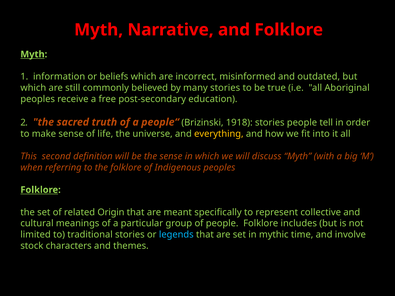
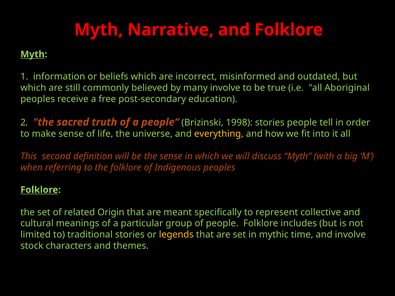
many stories: stories -> involve (225, 88)
1918: 1918 -> 1998 (239, 123)
legends colour: light blue -> yellow (176, 235)
